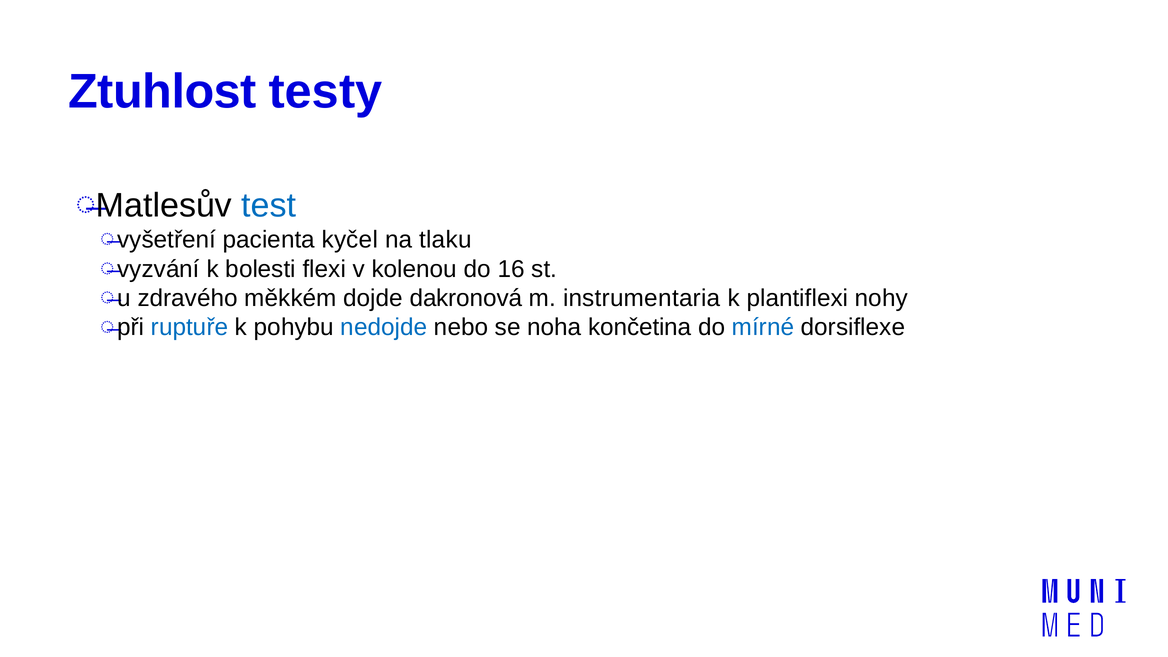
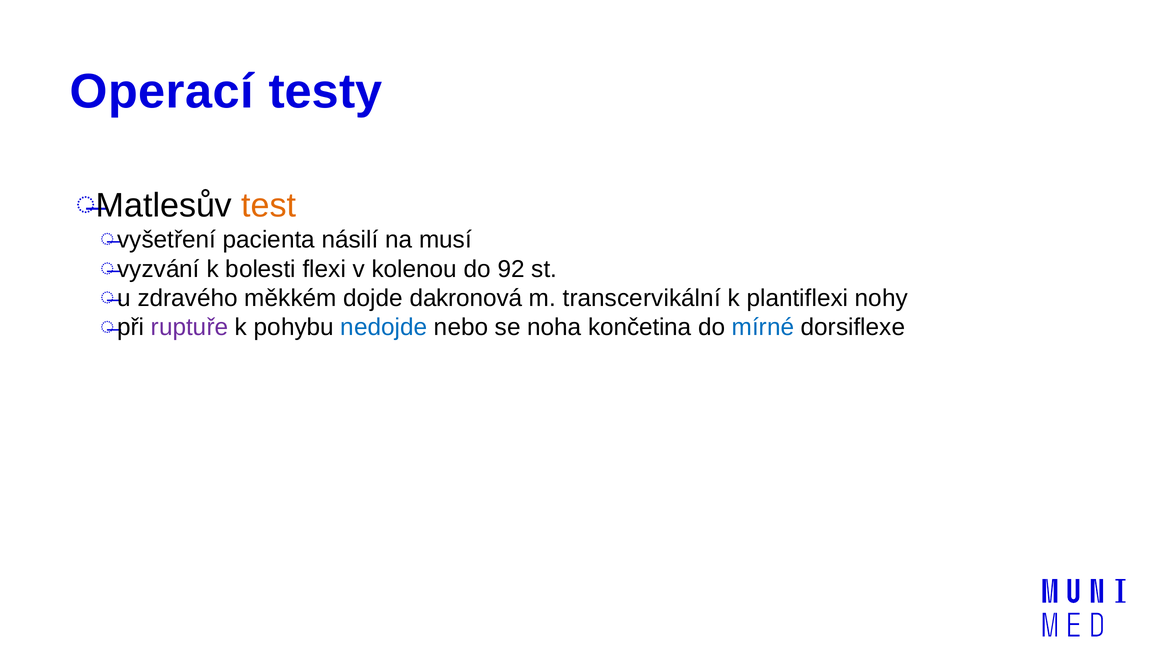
Ztuhlost: Ztuhlost -> Operací (162, 92)
test colour: blue -> orange (269, 205)
kyčel: kyčel -> násilí (350, 240)
tlaku: tlaku -> musí (446, 240)
16: 16 -> 92 (511, 269)
instrumentaria: instrumentaria -> transcervikální (642, 298)
ruptuře colour: blue -> purple (190, 327)
